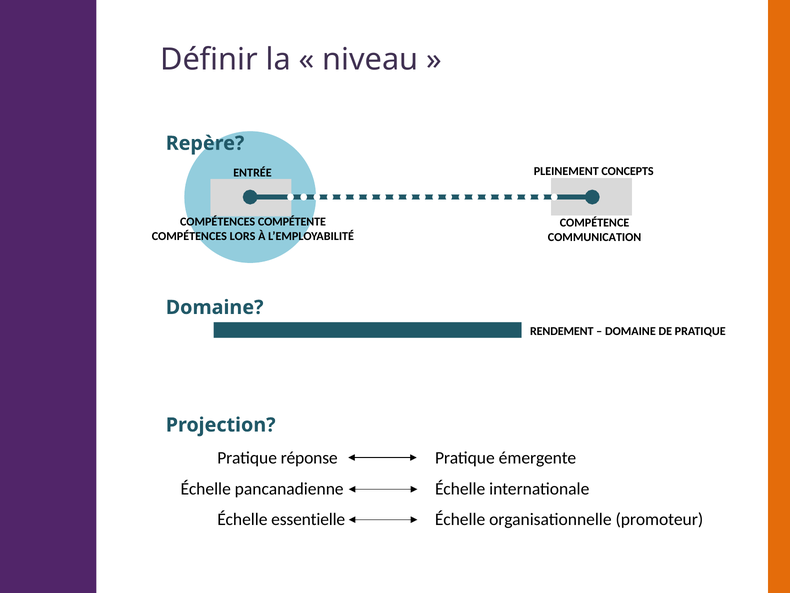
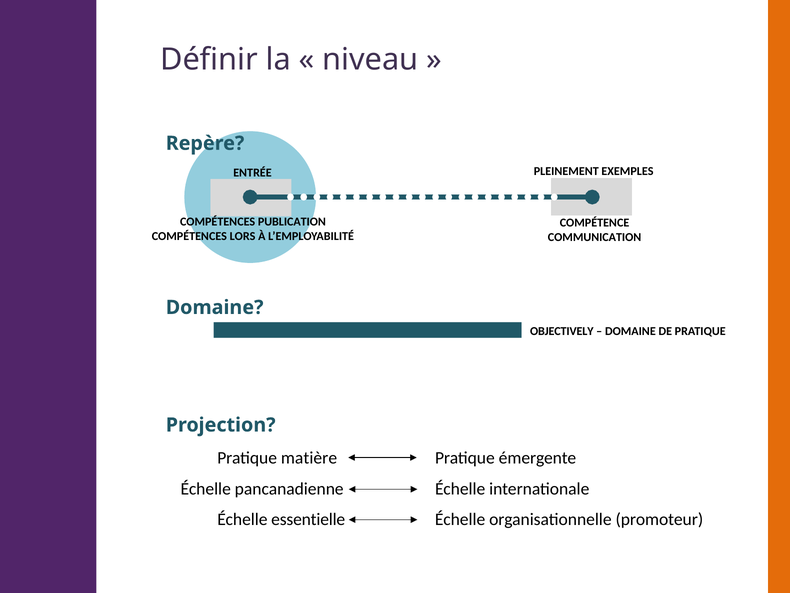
CONCEPTS: CONCEPTS -> EXEMPLES (627, 171)
COMPÉTENTE: COMPÉTENTE -> PUBLICATION (292, 222)
RENDEMENT: RENDEMENT -> OBJECTIVELY (562, 331)
réponse: réponse -> matière (309, 458)
